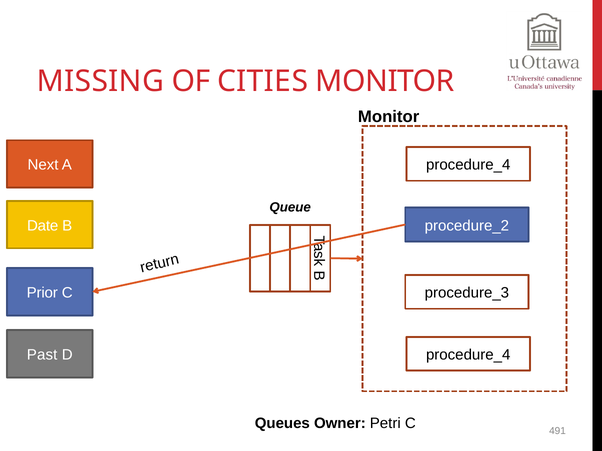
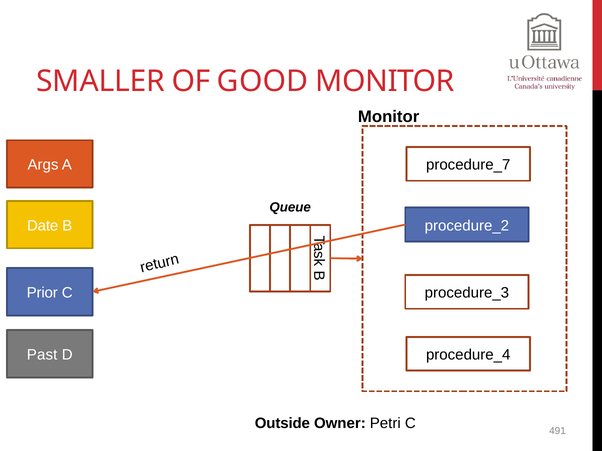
MISSING: MISSING -> SMALLER (101, 81)
CITIES: CITIES -> GOOD (263, 81)
procedure_4: procedure_4 -> procedure_7 (468, 165)
Next: Next -> Args (43, 165)
Queues: Queues -> Outside (282, 424)
